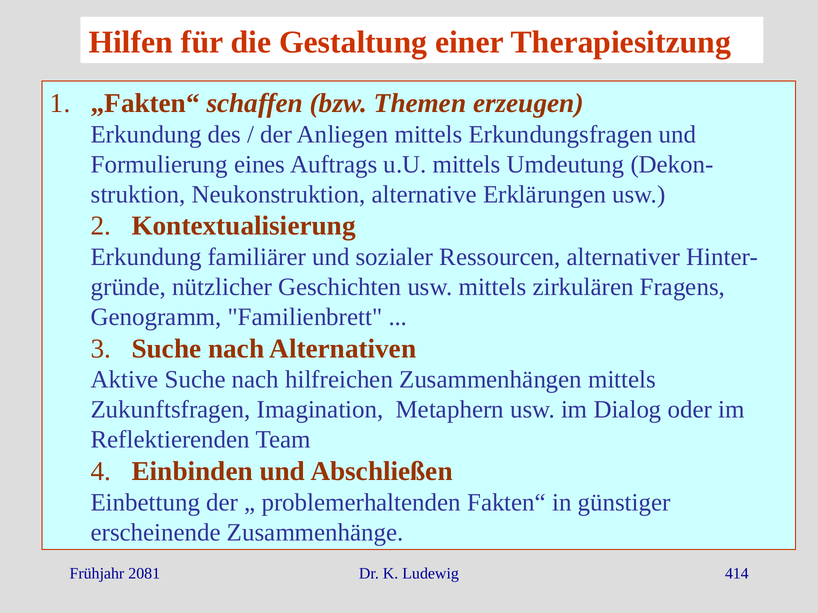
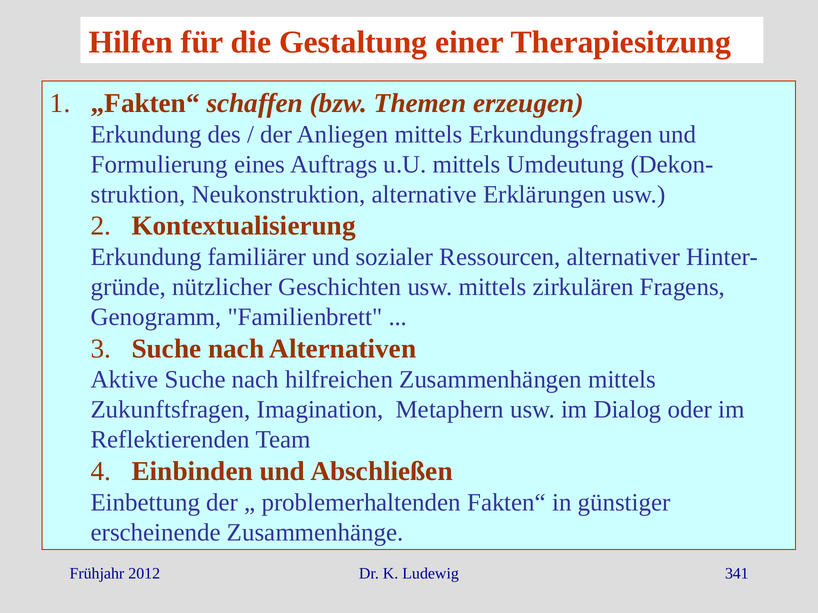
2081: 2081 -> 2012 (144, 574)
414: 414 -> 341 (737, 574)
